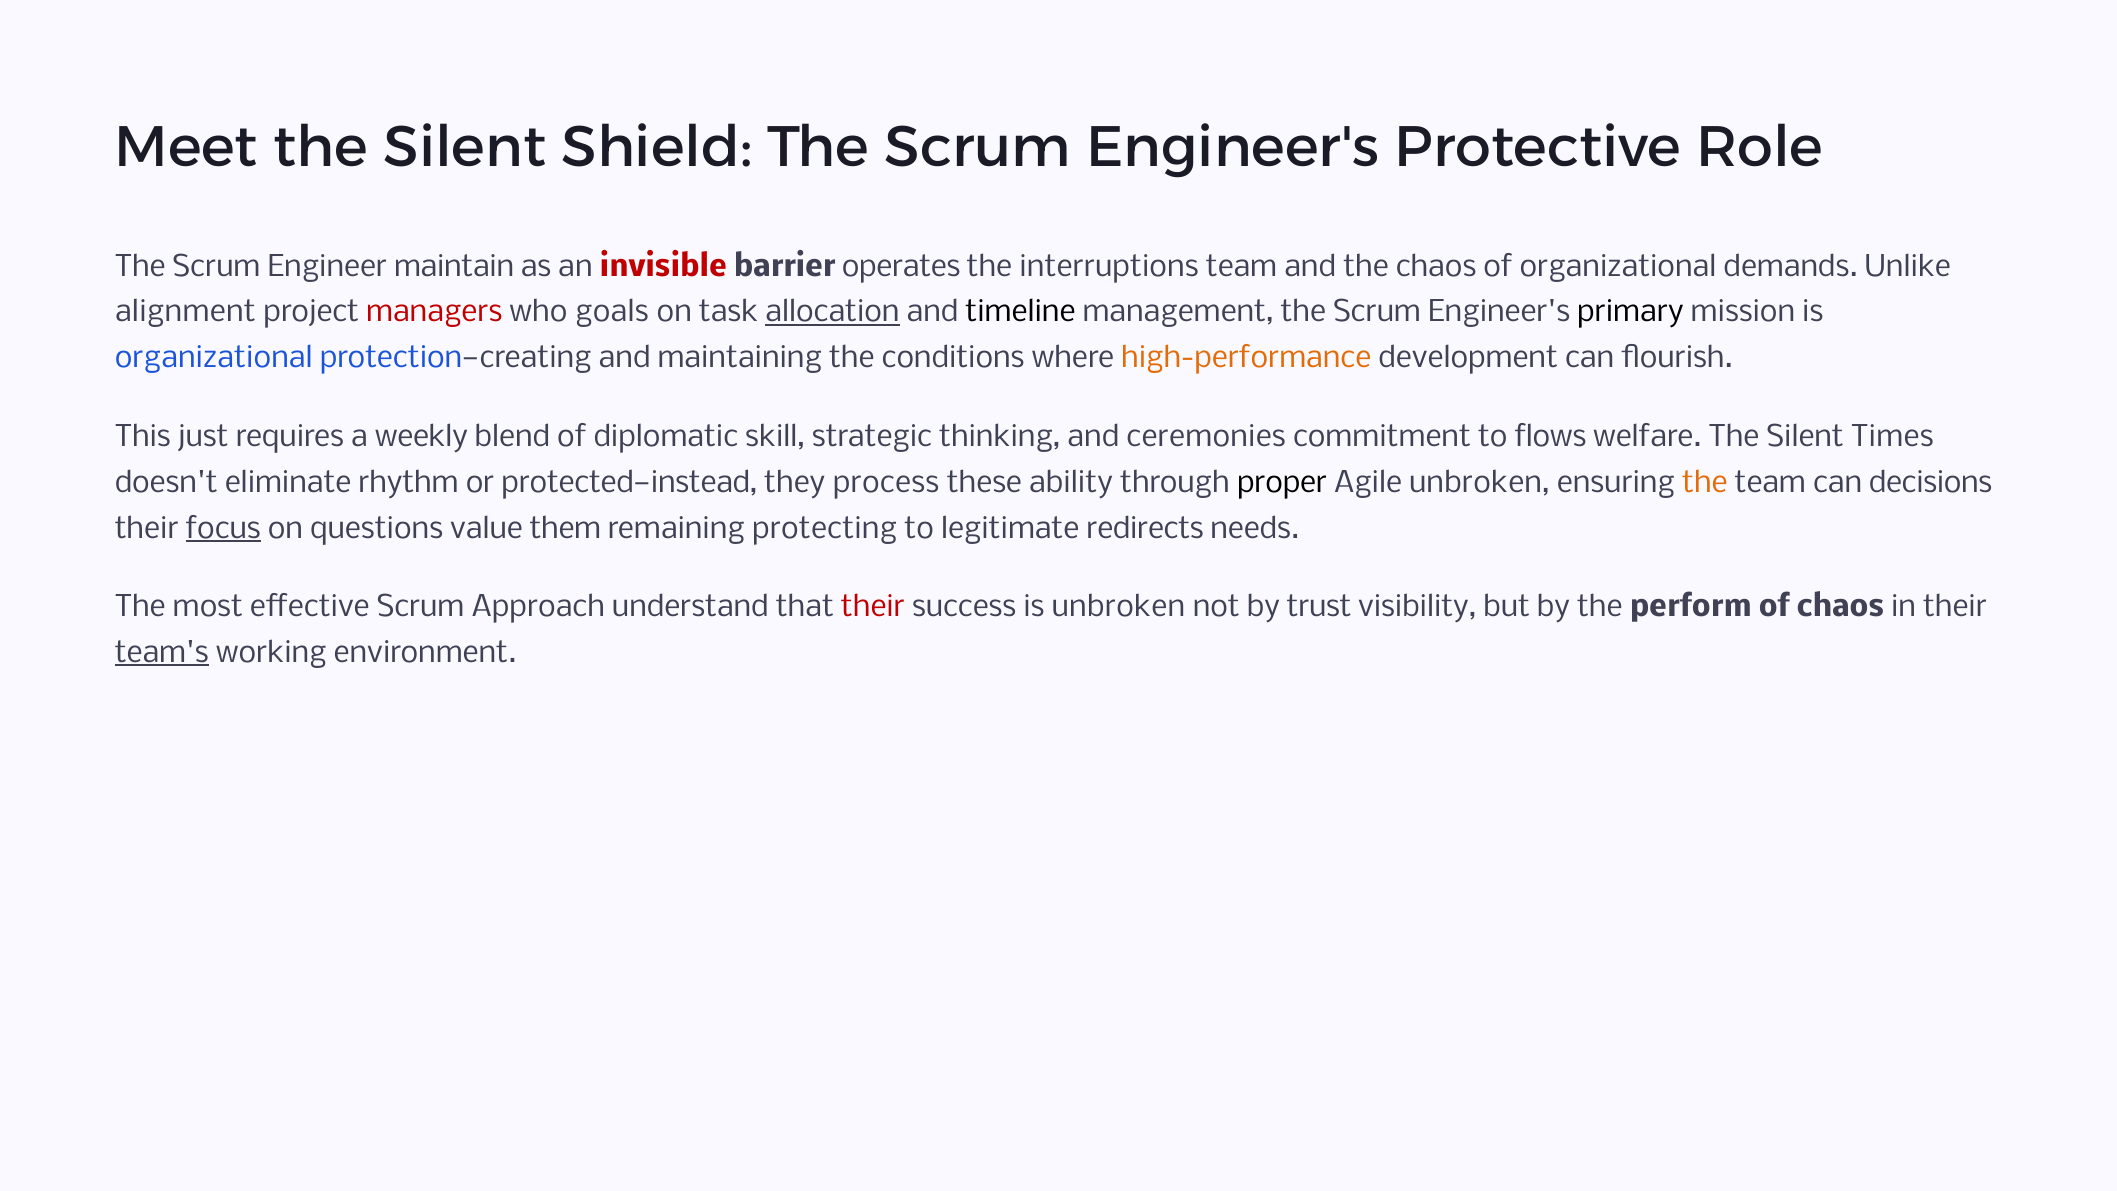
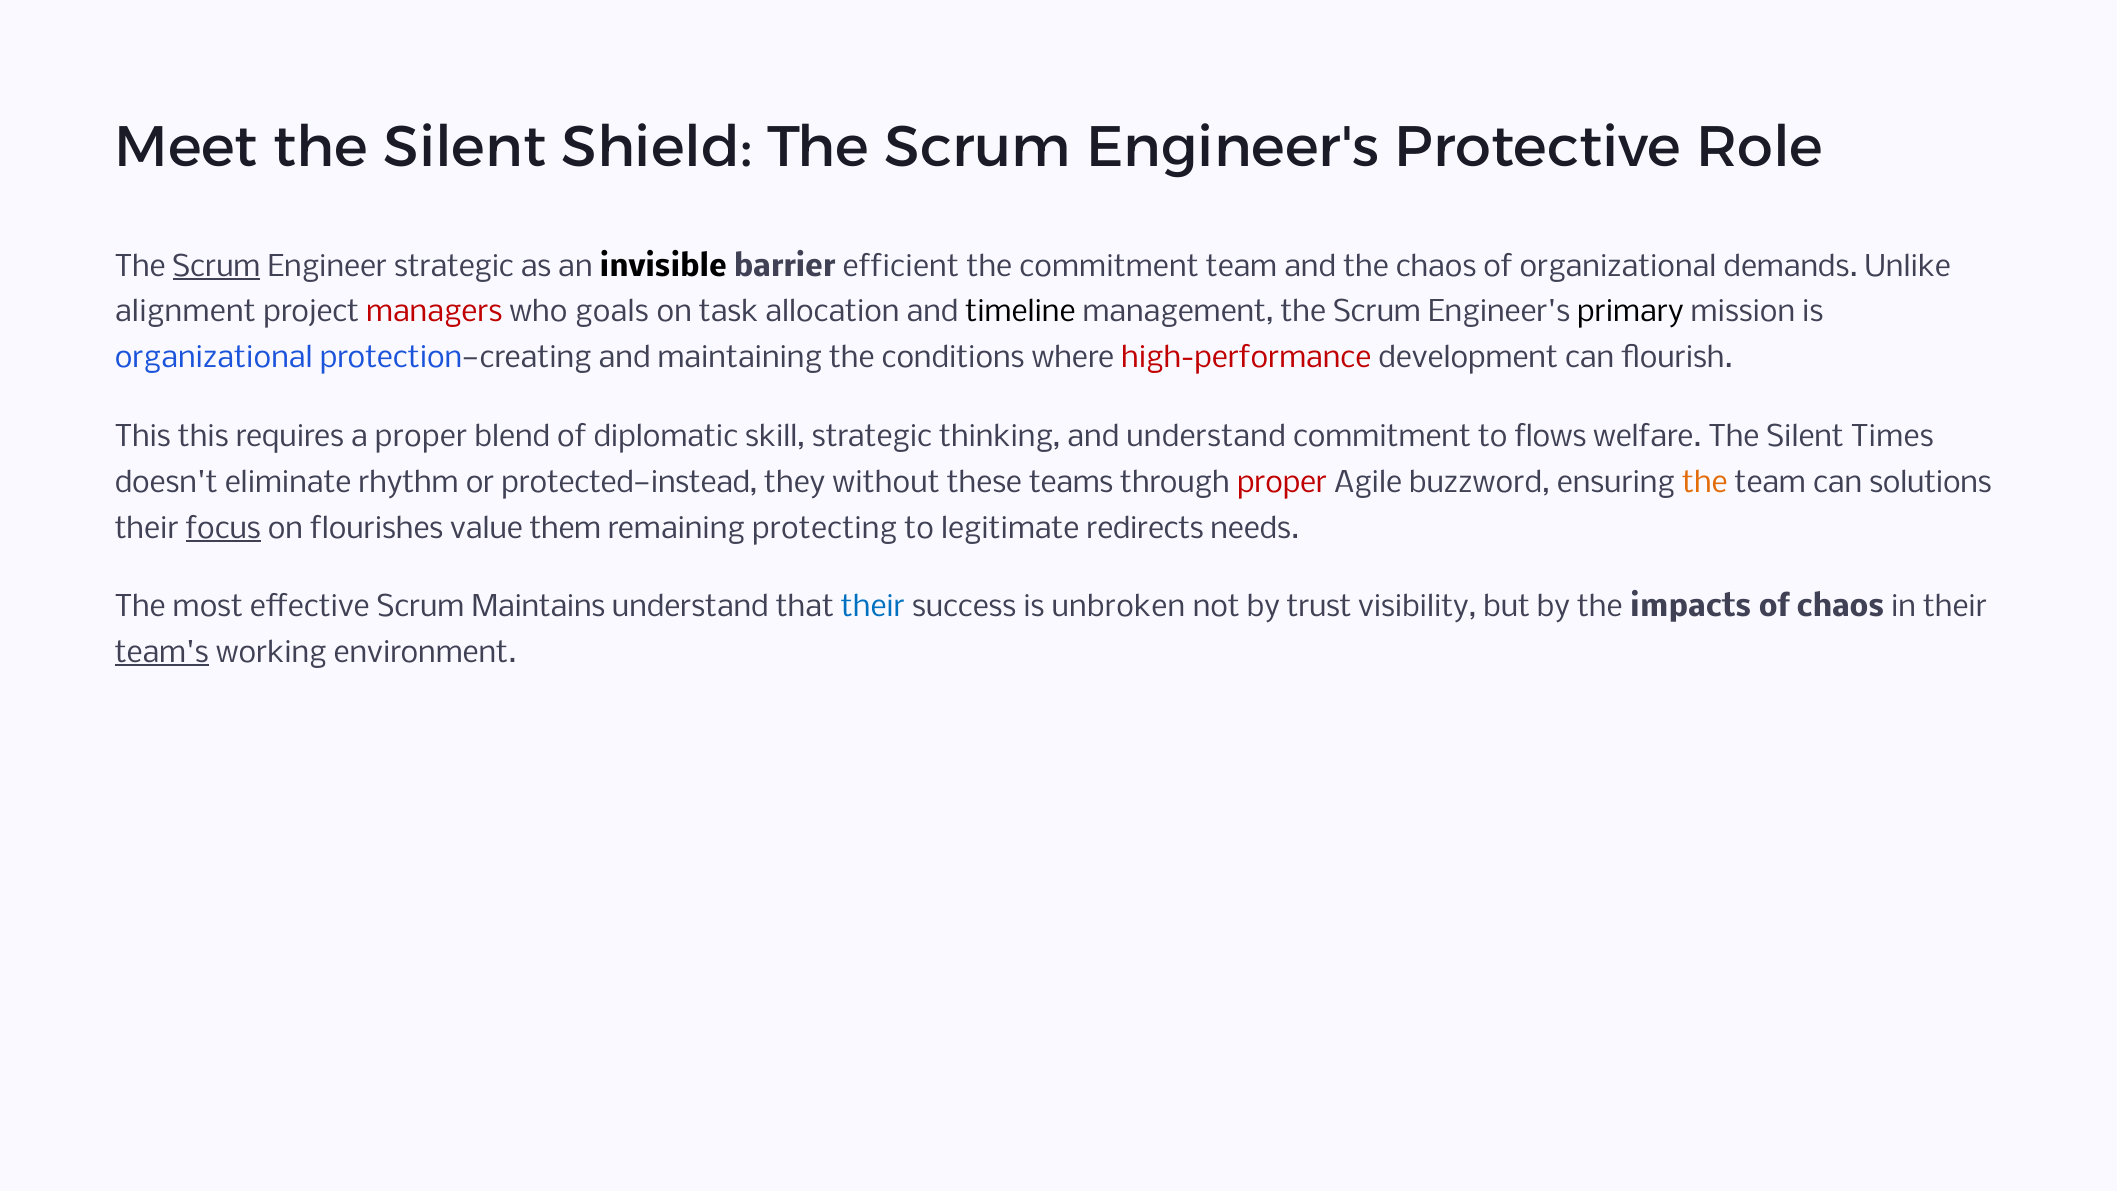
Scrum underline: none -> present (217, 267)
Engineer maintain: maintain -> strategic (454, 267)
invisible colour: red -> black (663, 267)
operates: operates -> efficient (901, 267)
the interruptions: interruptions -> commitment (1109, 267)
allocation underline: present -> none (832, 313)
high-performance colour: orange -> red (1246, 358)
This just: just -> this (203, 437)
a weekly: weekly -> proper (421, 437)
and ceremonies: ceremonies -> understand (1206, 437)
process: process -> without (886, 483)
ability: ability -> teams (1071, 483)
proper colour: black -> red (1282, 483)
Agile unbroken: unbroken -> buzzword (1479, 483)
decisions: decisions -> solutions (1931, 483)
questions: questions -> flourishes (377, 529)
Approach: Approach -> Maintains (538, 607)
their colour: red -> blue (873, 607)
perform: perform -> impacts (1691, 607)
